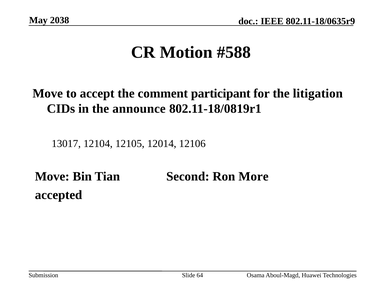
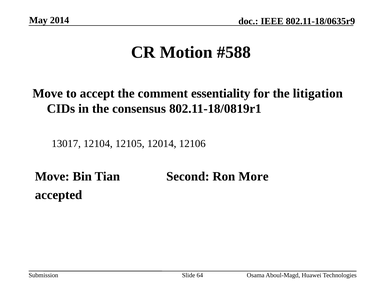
2038: 2038 -> 2014 (60, 20)
participant: participant -> essentiality (221, 93)
announce: announce -> consensus (139, 109)
